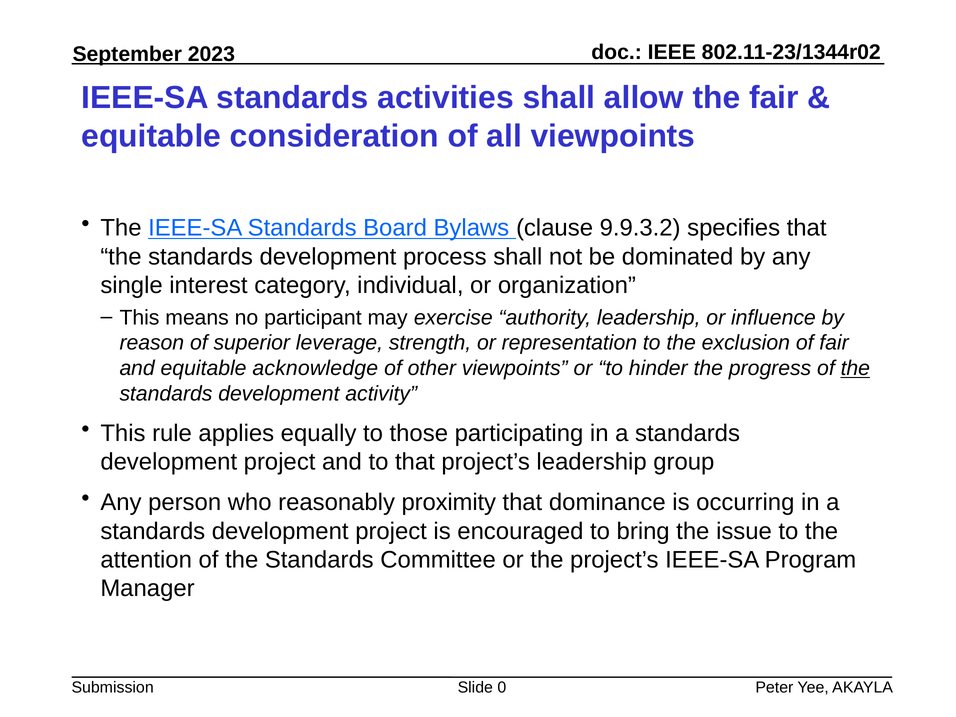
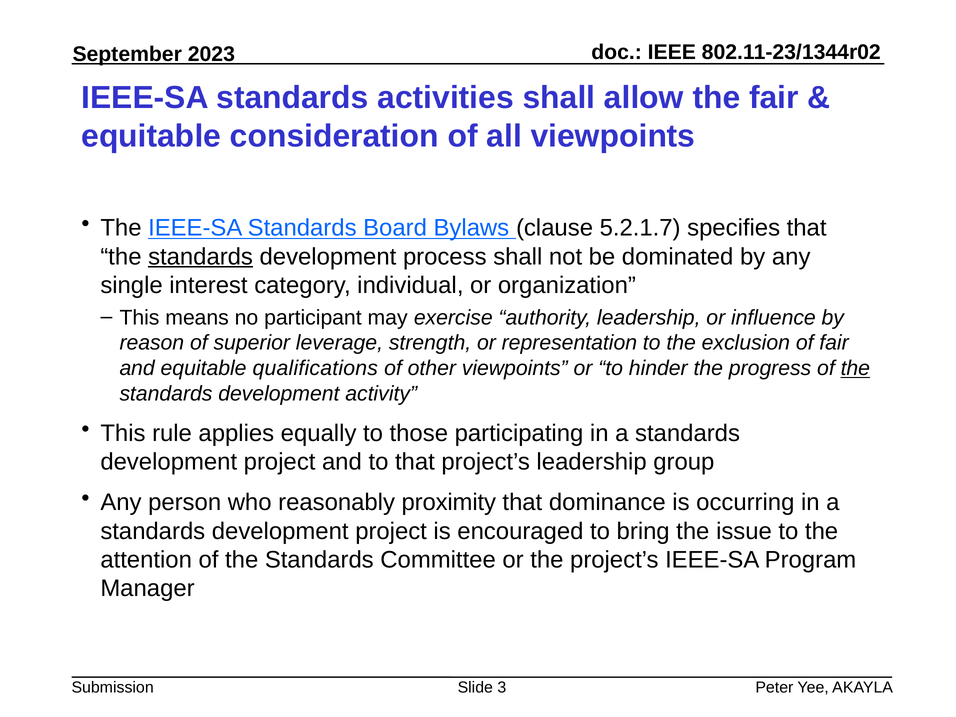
9.9.3.2: 9.9.3.2 -> 5.2.1.7 (640, 228)
standards underline: none -> present (201, 257)
acknowledge: acknowledge -> qualifications (315, 368)
0: 0 -> 3 (502, 688)
